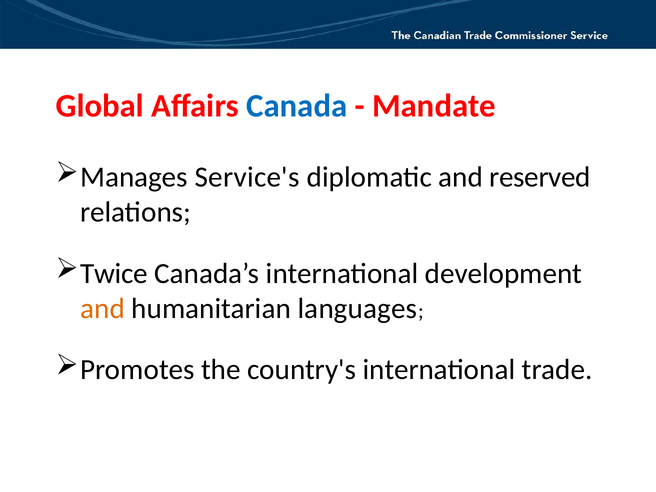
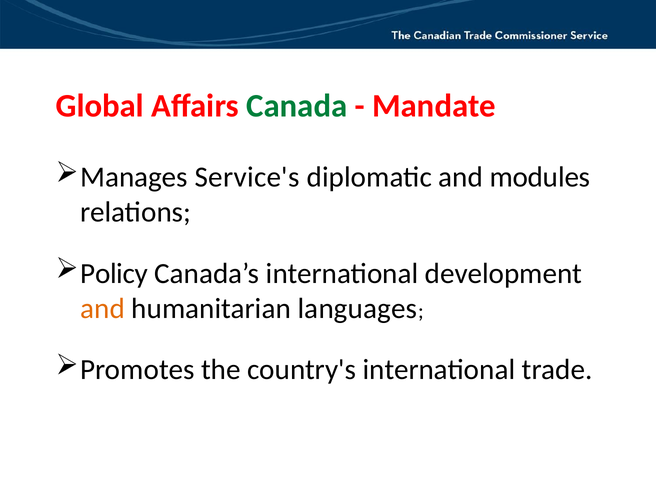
Canada colour: blue -> green (297, 106)
reserved: reserved -> modules (540, 177)
Twice: Twice -> Policy (114, 273)
